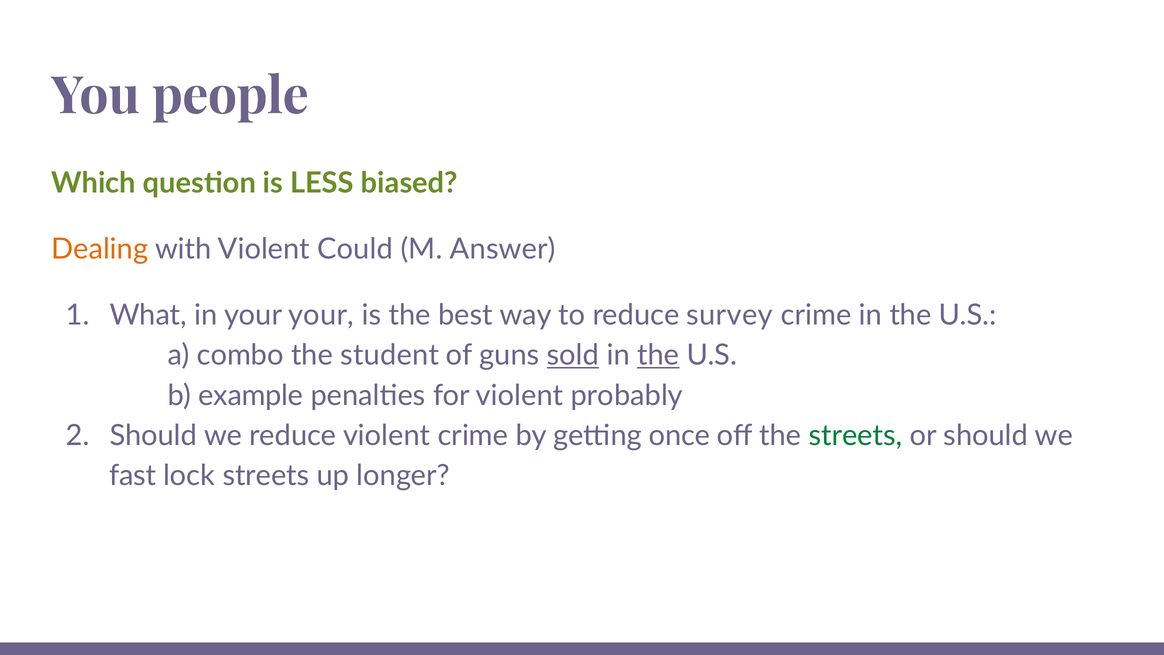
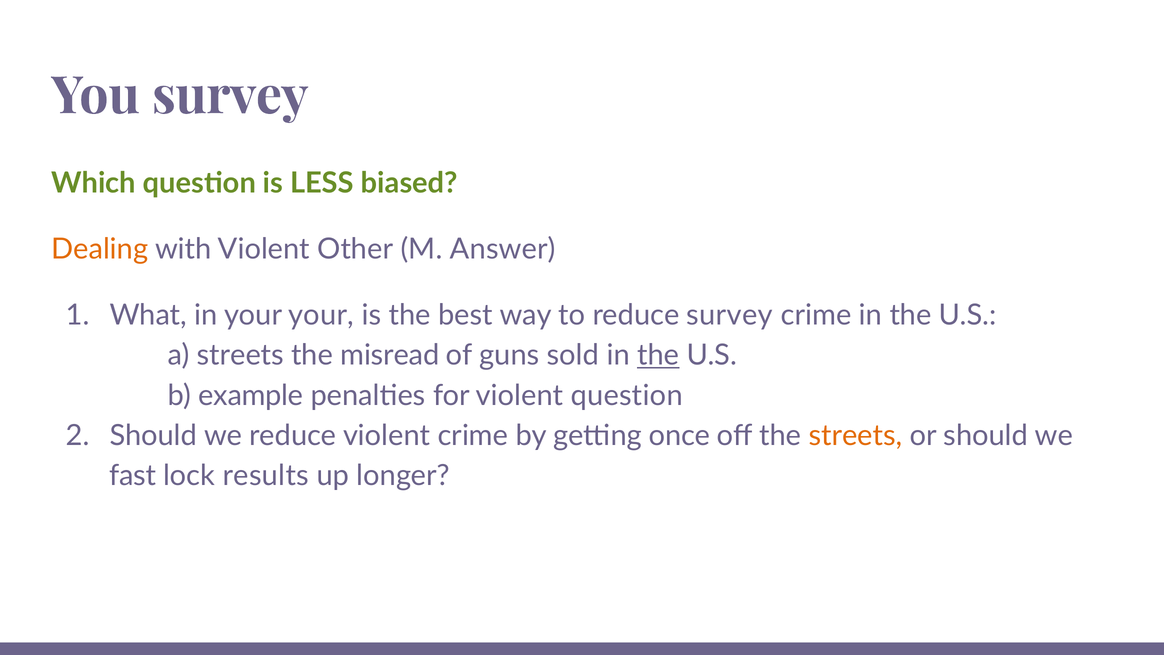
You people: people -> survey (230, 96)
Could: Could -> Other (355, 249)
a combo: combo -> streets (240, 355)
student: student -> misread (390, 355)
sold underline: present -> none (573, 355)
violent probably: probably -> question (627, 395)
streets colour: green -> orange (855, 435)
lock streets: streets -> results (266, 476)
